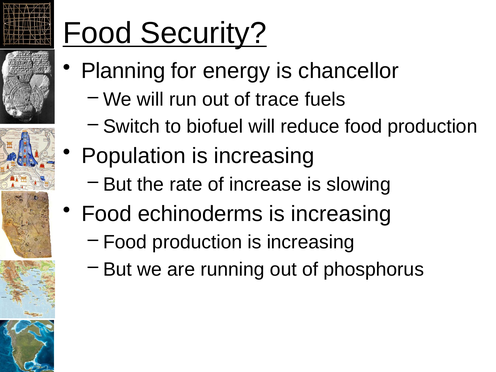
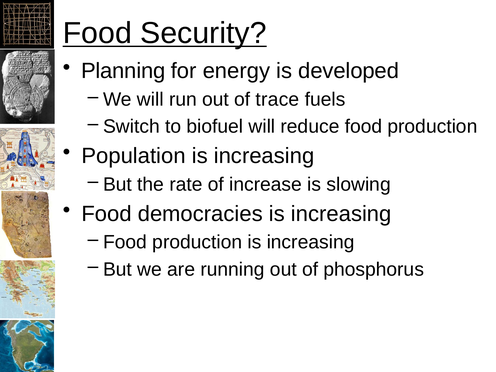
chancellor: chancellor -> developed (349, 71)
echinoderms: echinoderms -> democracies (200, 214)
